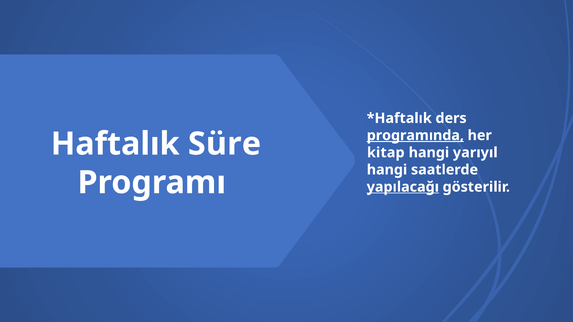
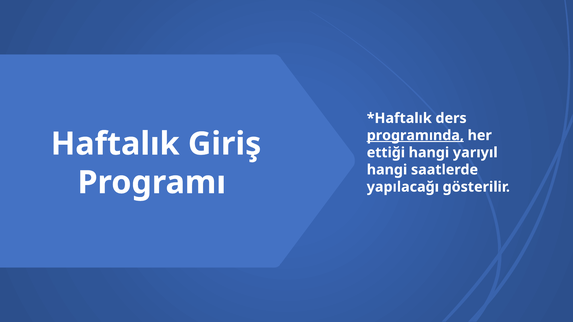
Süre: Süre -> Giriş (225, 144)
kitap: kitap -> ettiği (386, 153)
yapılacağı underline: present -> none (403, 187)
